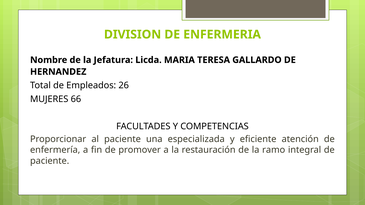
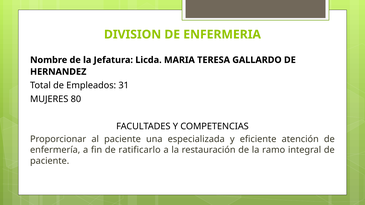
26: 26 -> 31 (124, 86)
66: 66 -> 80 (76, 99)
promover: promover -> ratificarlo (140, 150)
